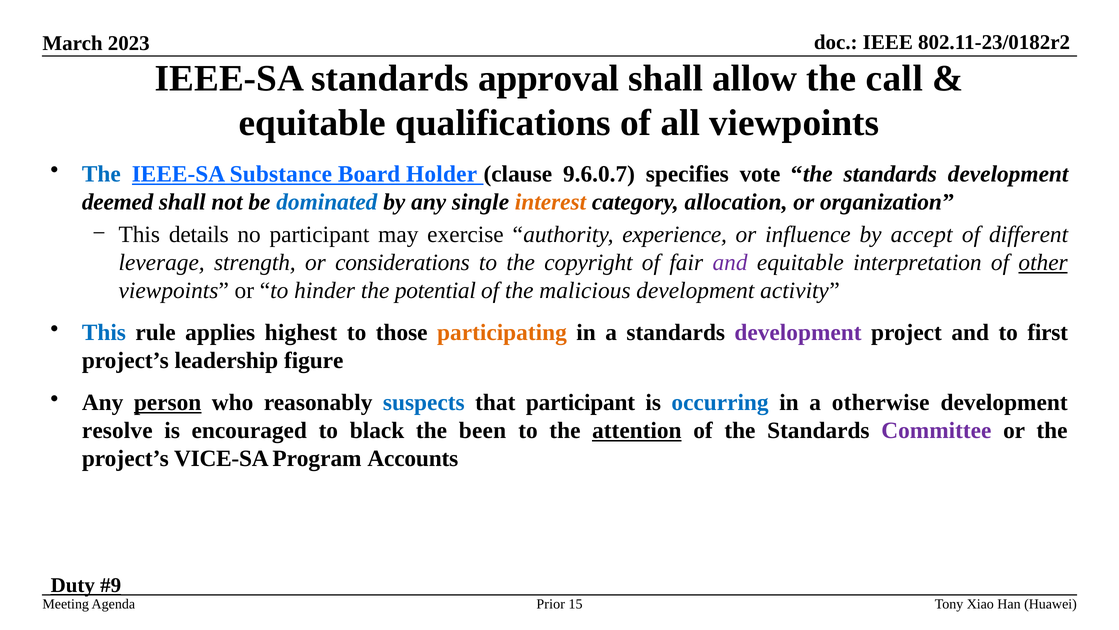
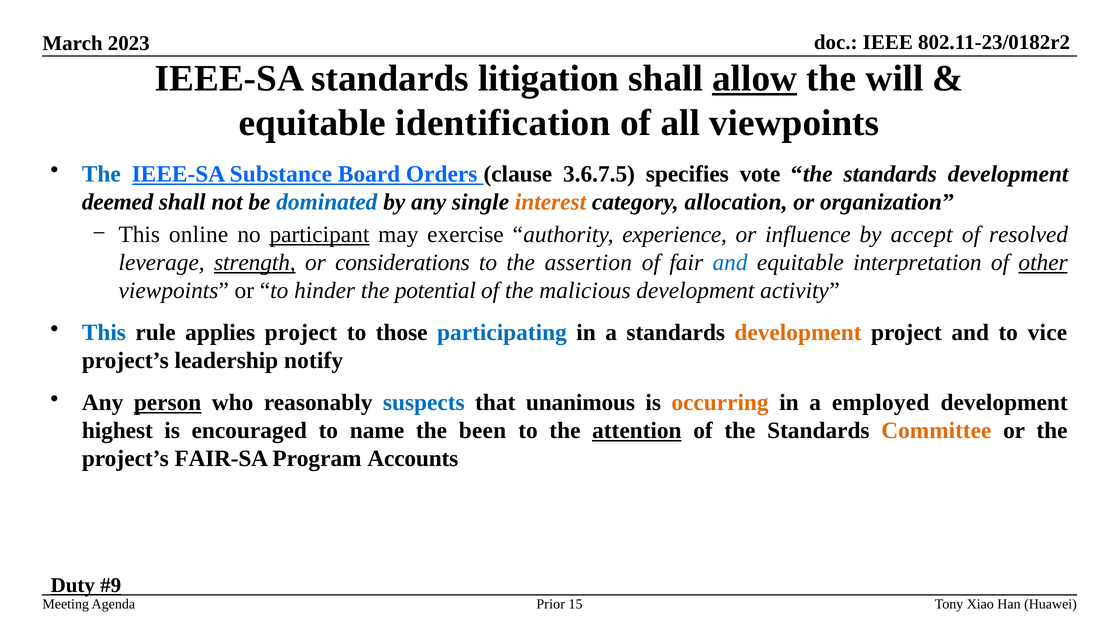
approval: approval -> litigation (549, 78)
allow underline: none -> present (755, 78)
call: call -> will (895, 78)
qualifications: qualifications -> identification (503, 123)
Holder: Holder -> Orders (442, 174)
9.6.0.7: 9.6.0.7 -> 3.6.7.5 (599, 174)
details: details -> online (199, 234)
participant underline: none -> present (319, 234)
different: different -> resolved (1029, 234)
strength underline: none -> present (255, 262)
copyright: copyright -> assertion (588, 262)
and colour: purple -> blue (730, 262)
applies highest: highest -> project (301, 332)
participating colour: orange -> blue (502, 332)
development colour: purple -> orange (798, 332)
first: first -> vice (1047, 332)
figure: figure -> notify (314, 360)
that participant: participant -> unanimous (580, 402)
occurring colour: blue -> orange (720, 402)
otherwise: otherwise -> employed (881, 402)
resolve: resolve -> highest (117, 430)
black: black -> name (377, 430)
Committee colour: purple -> orange (936, 430)
VICE-SA: VICE-SA -> FAIR-SA (221, 458)
